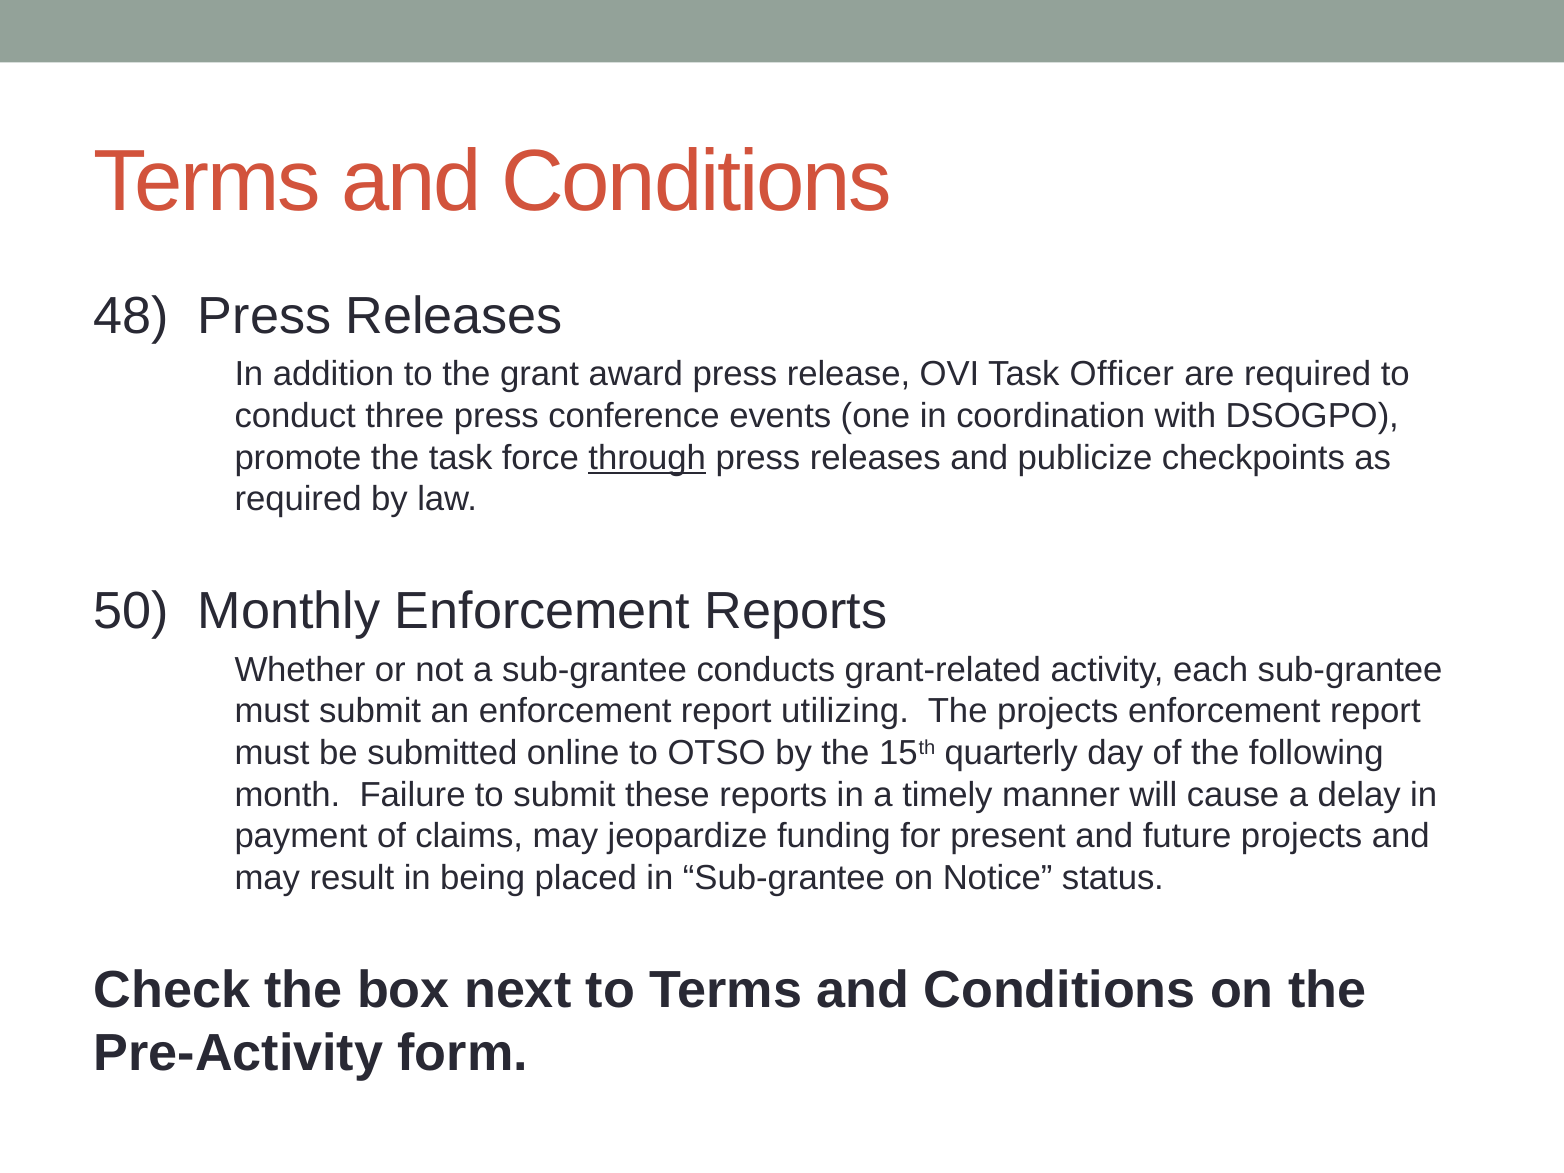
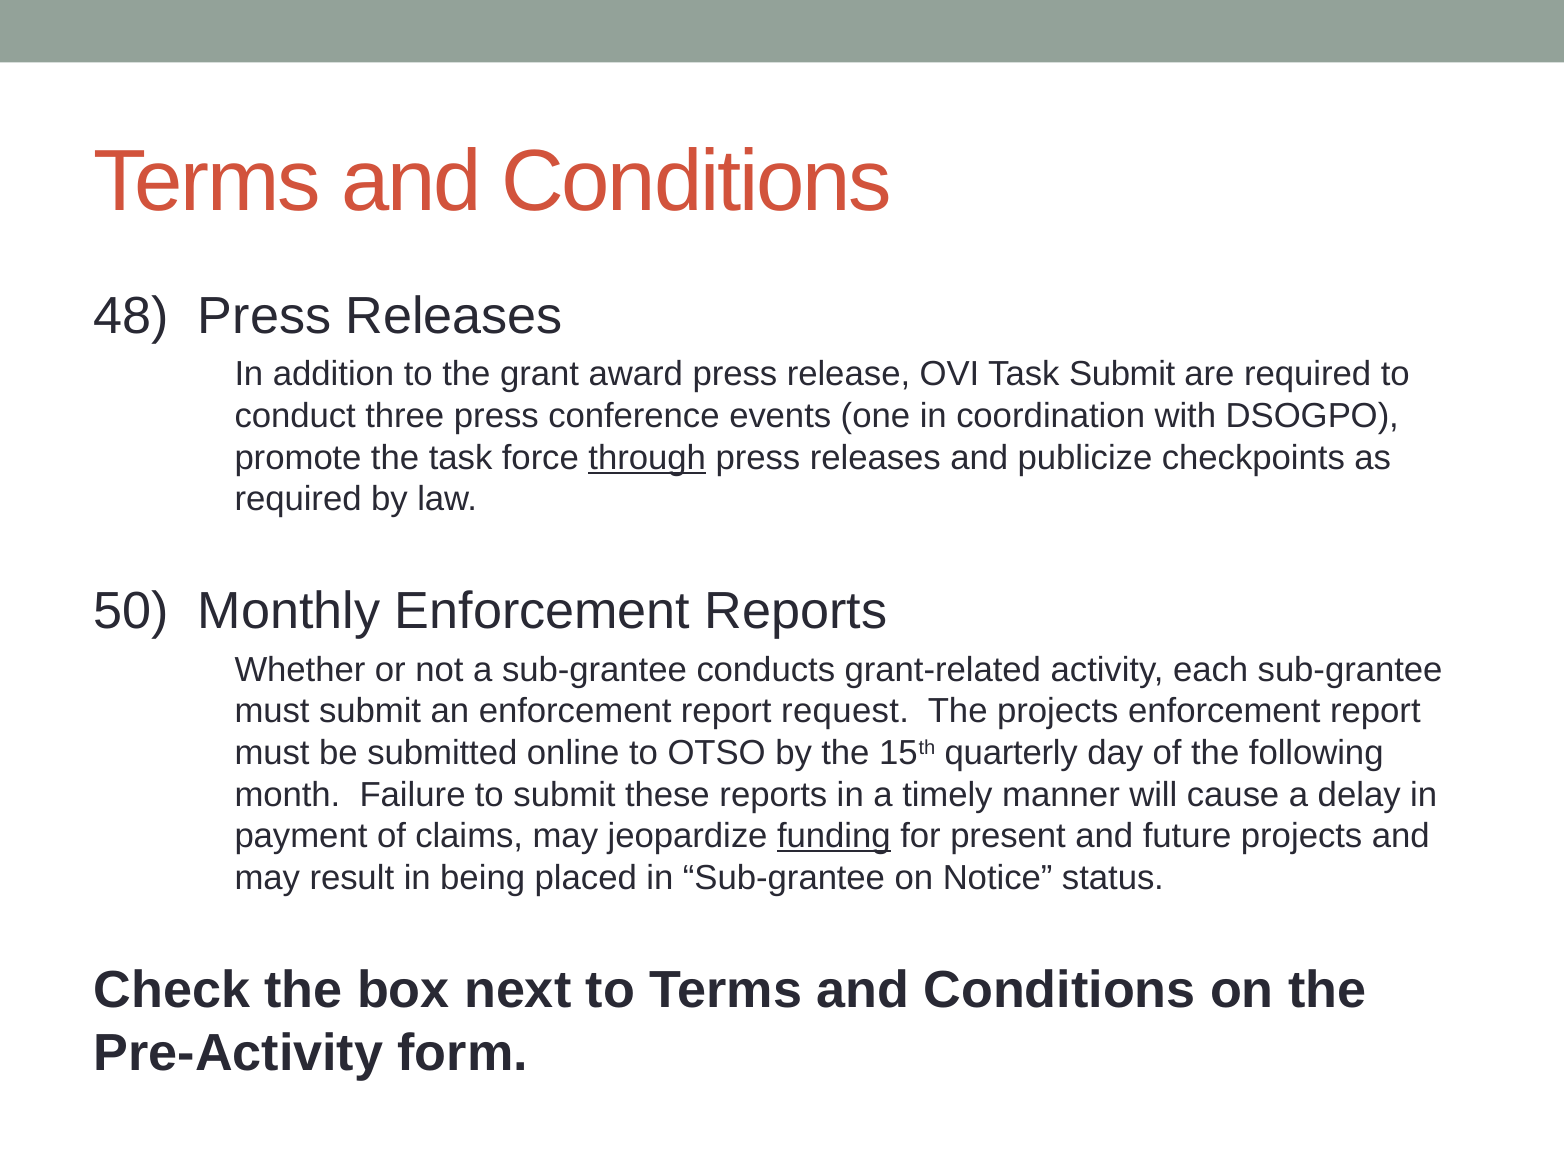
Task Officer: Officer -> Submit (1122, 374)
utilizing: utilizing -> request (845, 711)
funding underline: none -> present (834, 836)
